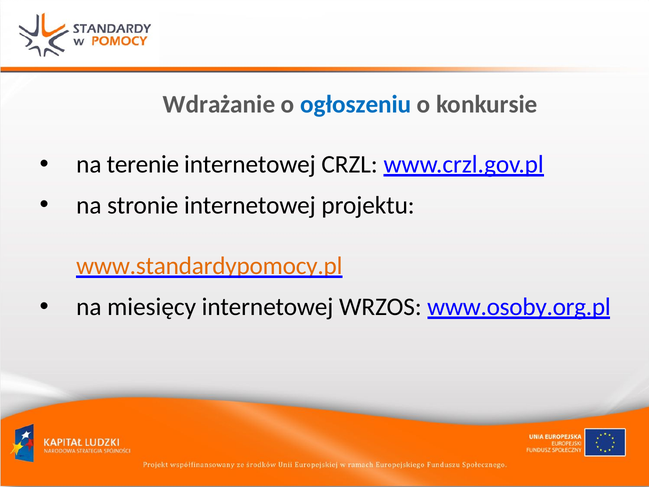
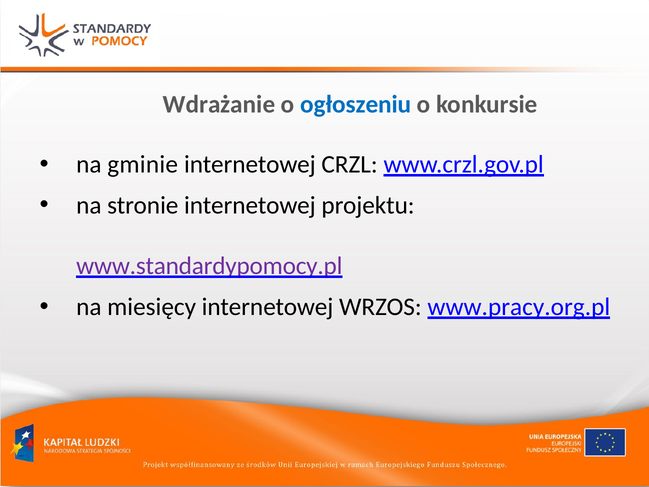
terenie: terenie -> gminie (143, 164)
www.standardypomocy.pl colour: orange -> purple (209, 266)
www.osoby.org.pl: www.osoby.org.pl -> www.pracy.org.pl (519, 307)
